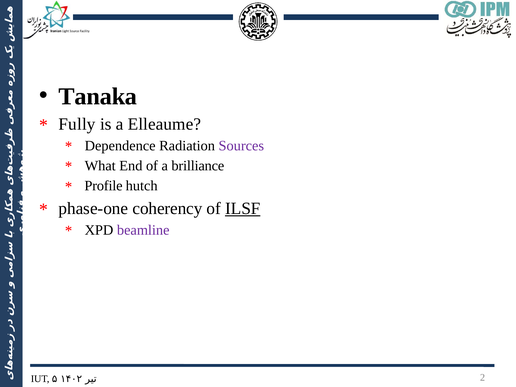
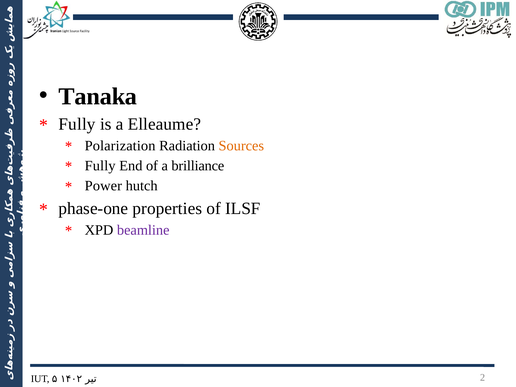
Dependence: Dependence -> Polarization (120, 146)
Sources colour: purple -> orange (241, 146)
What: What -> Fully (100, 166)
Profile: Profile -> Power (103, 186)
coherency: coherency -> properties (167, 208)
ILSF underline: present -> none (243, 208)
